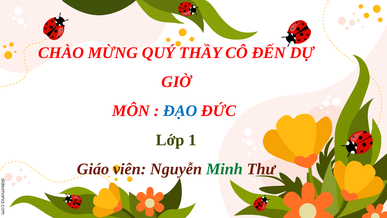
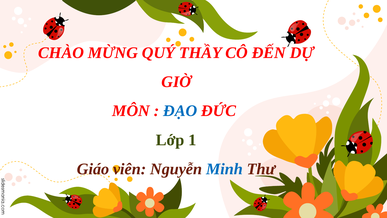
Minh colour: green -> blue (224, 169)
